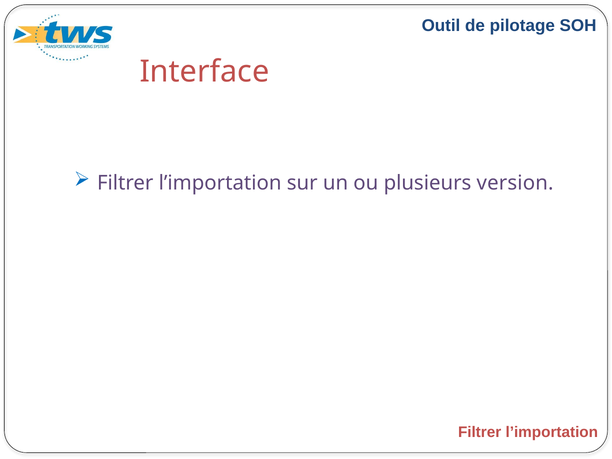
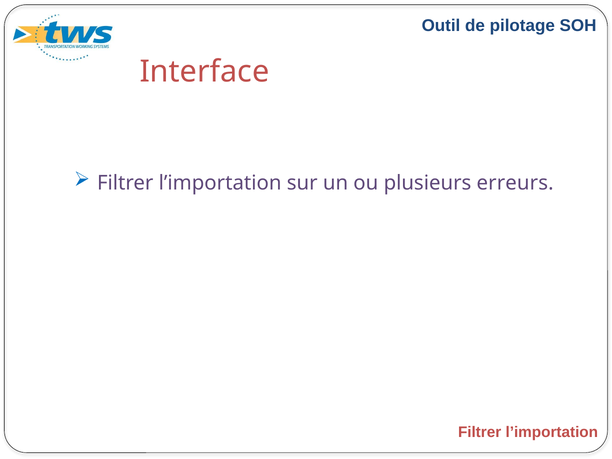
version: version -> erreurs (515, 183)
